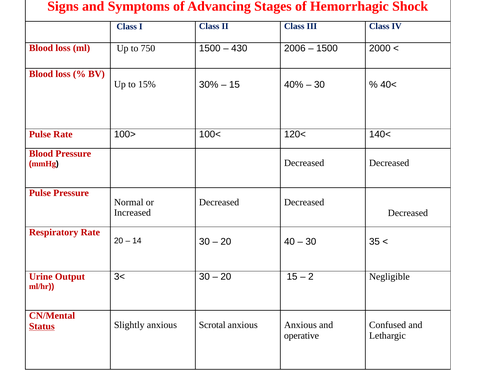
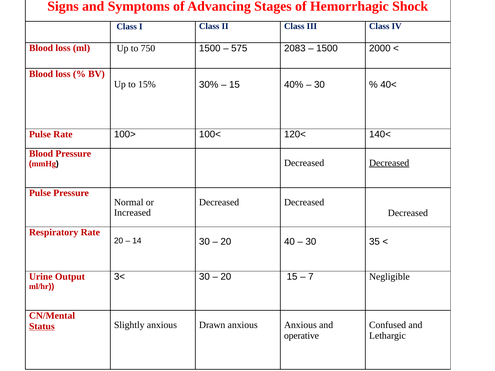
430: 430 -> 575 (239, 48)
2006: 2006 -> 2083 (295, 48)
Decreased underline: none -> present (389, 163)
2: 2 -> 7 (311, 277)
Scrotal: Scrotal -> Drawn (212, 325)
